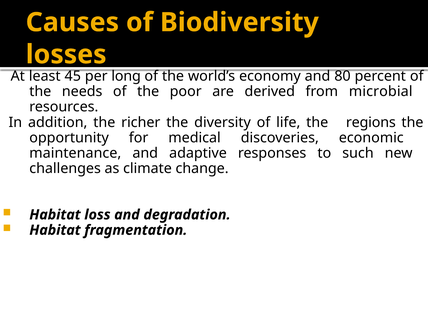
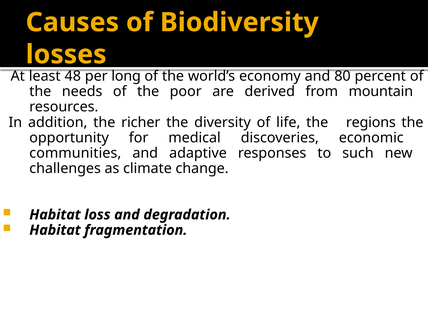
45: 45 -> 48 (73, 76)
microbial: microbial -> mountain (381, 92)
maintenance: maintenance -> communities (75, 153)
